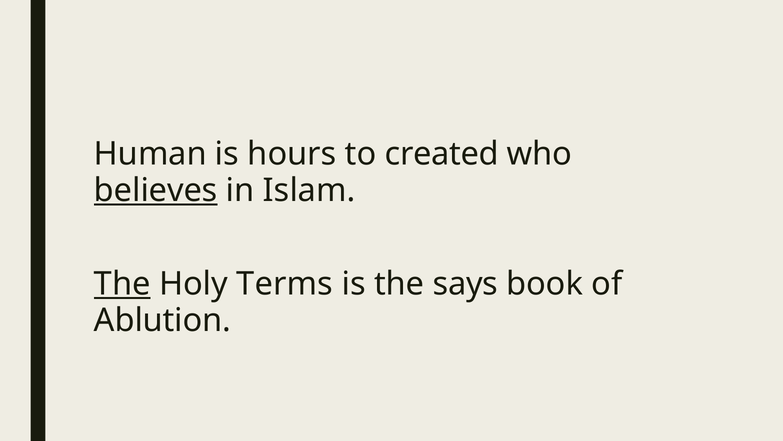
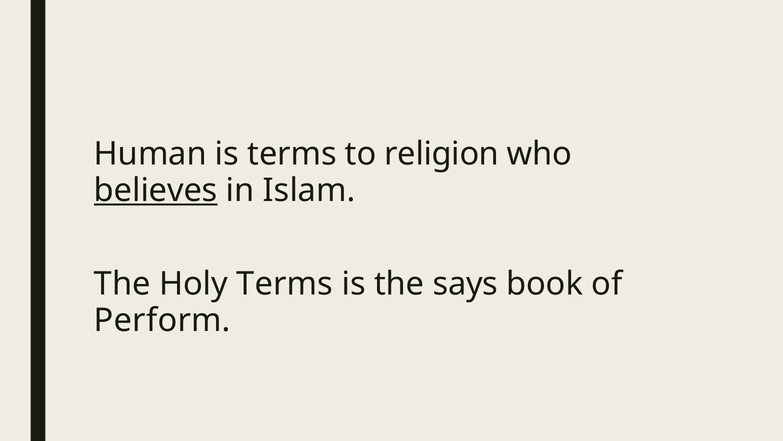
is hours: hours -> terms (292, 154)
created: created -> religion (442, 154)
The underline: present -> none (122, 284)
Ablution: Ablution -> Perform (162, 320)
